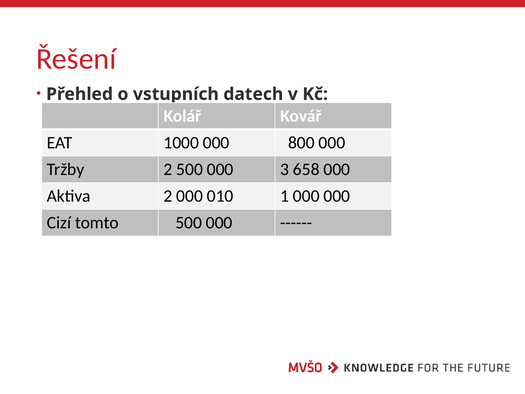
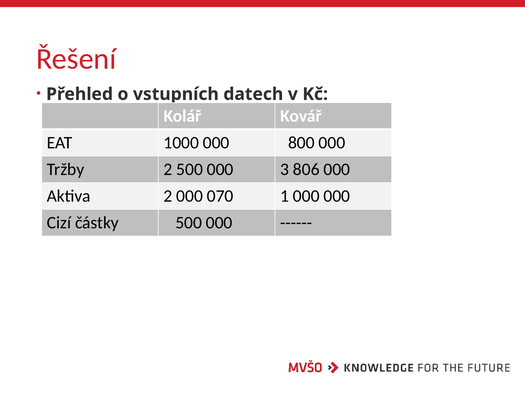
658: 658 -> 806 (306, 169)
010: 010 -> 070 (220, 196)
tomto: tomto -> částky (97, 223)
